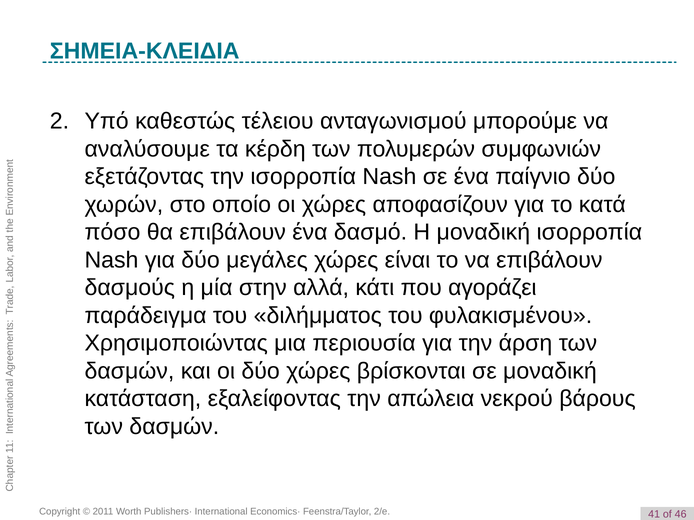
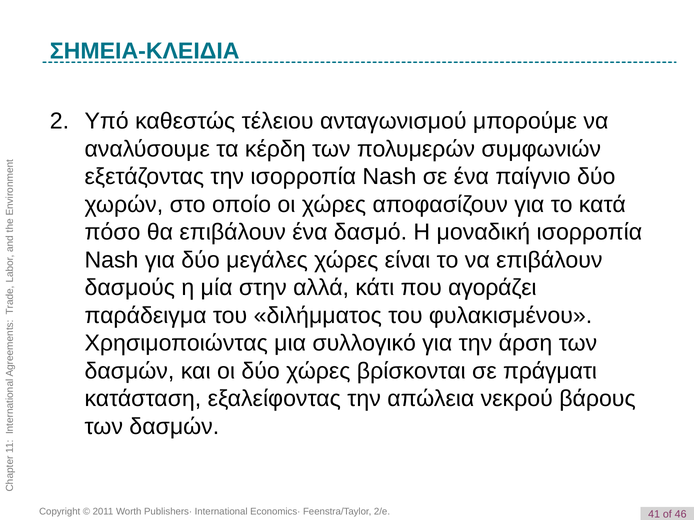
περιουσία: περιουσία -> συλλογικό (364, 344)
σε μοναδική: μοναδική -> πράγματι (550, 371)
